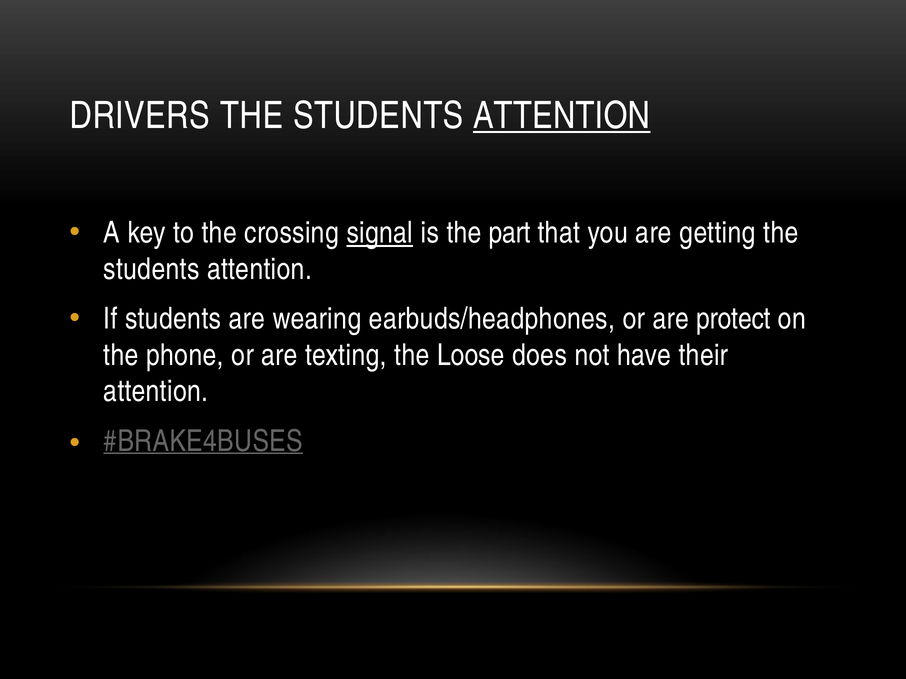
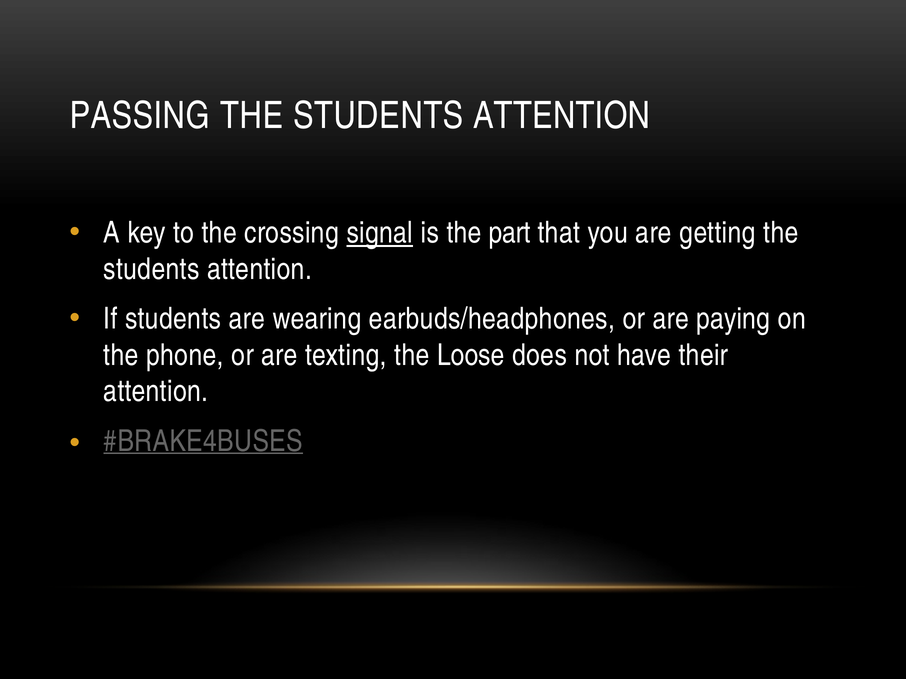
DRIVERS: DRIVERS -> PASSING (140, 116)
ATTENTION underline: present -> none (562, 116)
protect: protect -> paying (733, 319)
